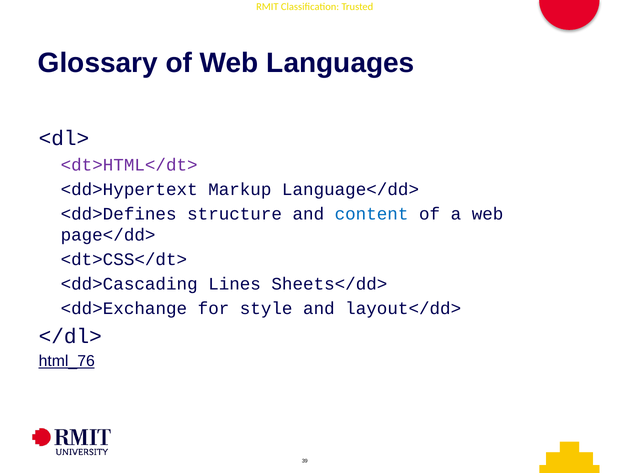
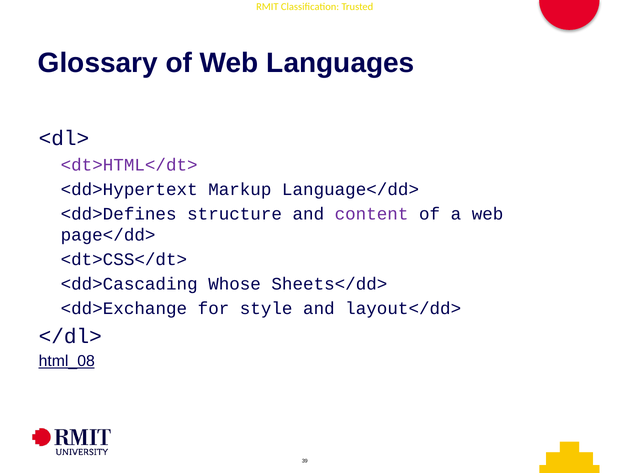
content colour: blue -> purple (372, 214)
Lines: Lines -> Whose (235, 284)
html_76: html_76 -> html_08 (67, 361)
